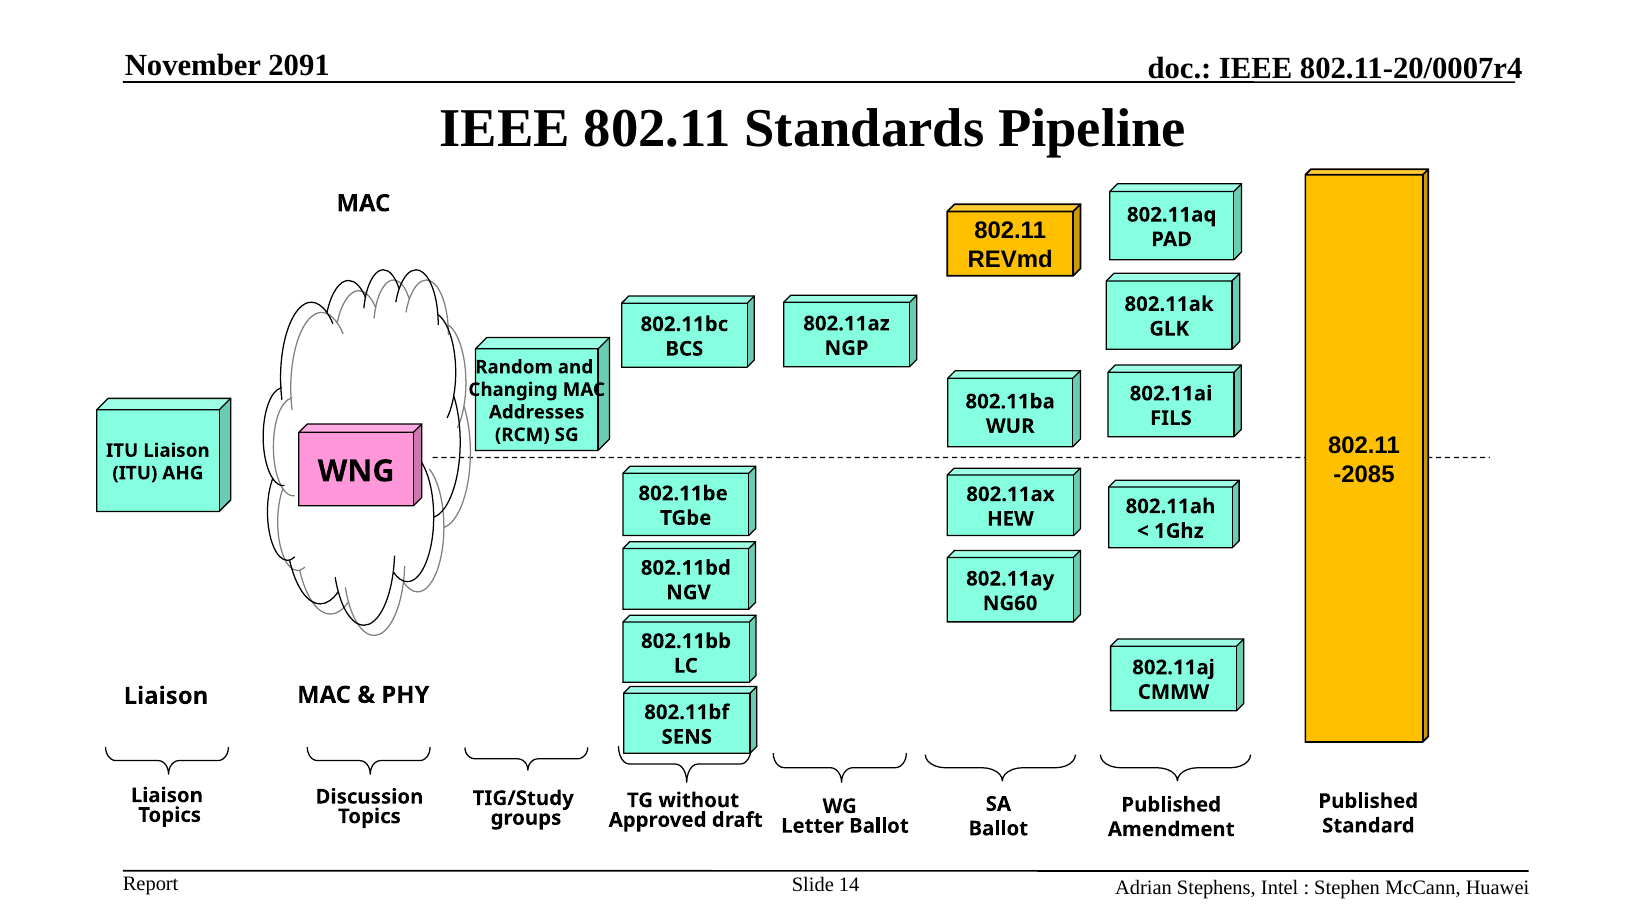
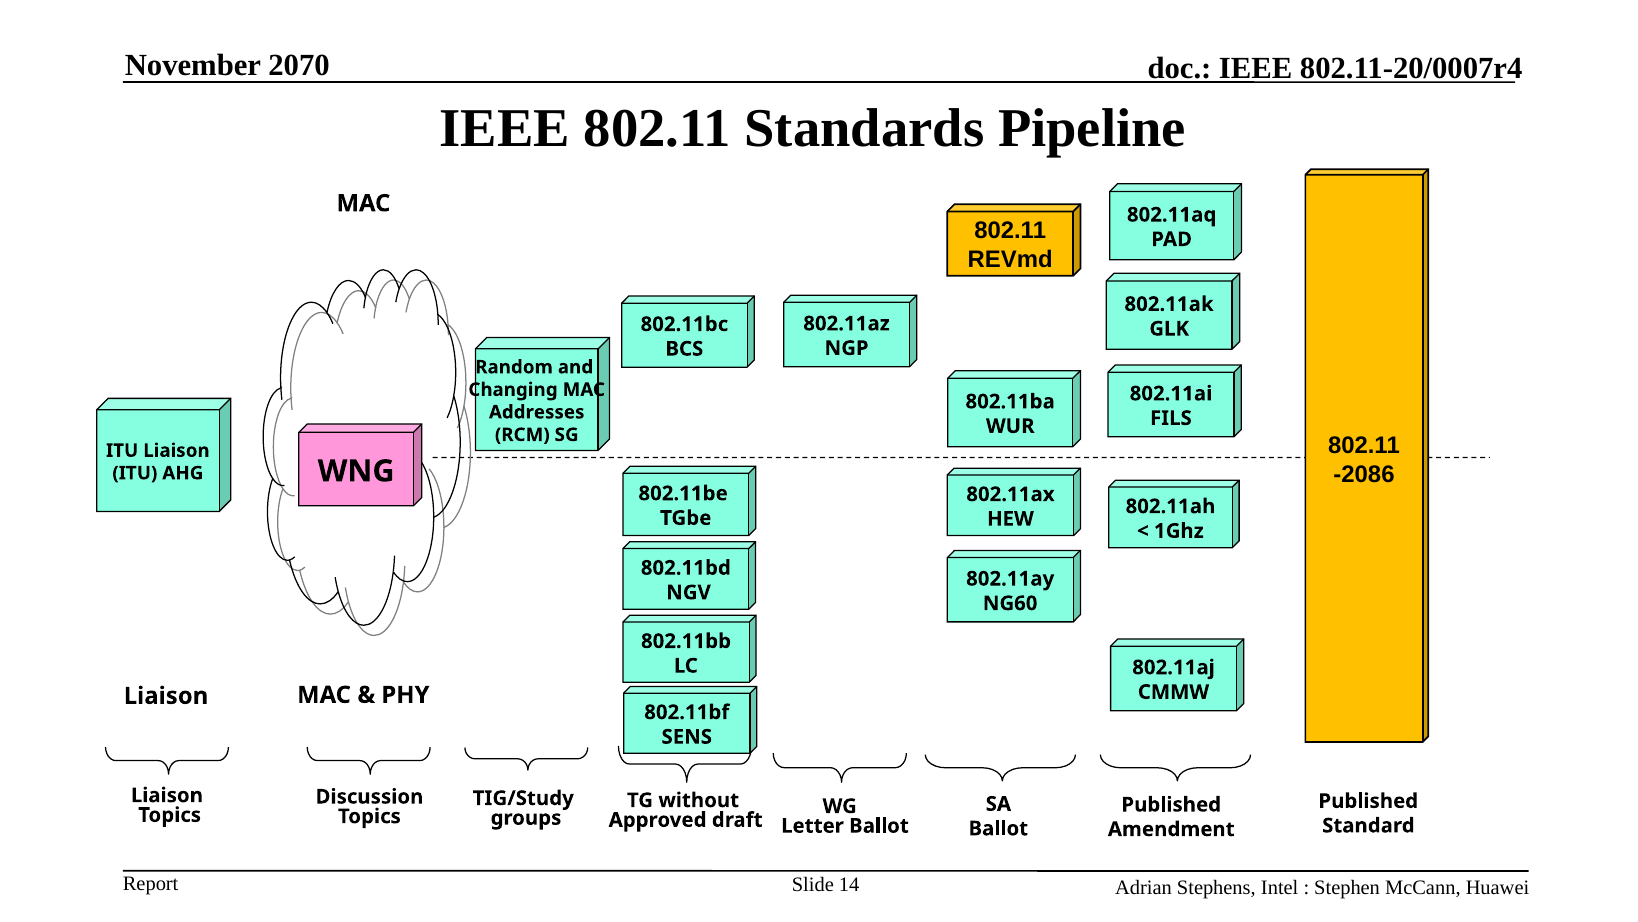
2091: 2091 -> 2070 (299, 65)
-2085: -2085 -> -2086 (1364, 474)
